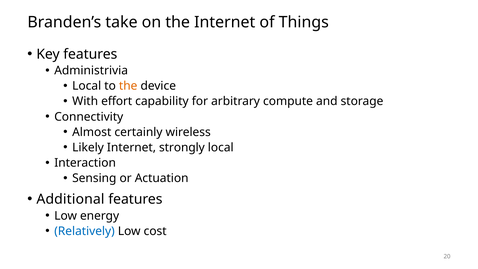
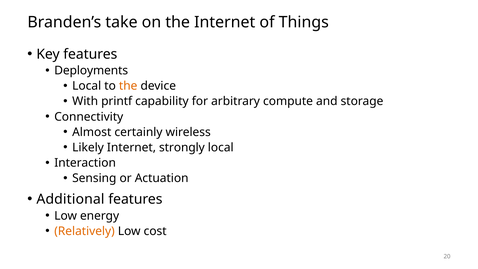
Administrivia: Administrivia -> Deployments (91, 71)
effort: effort -> printf (117, 101)
Relatively colour: blue -> orange (85, 231)
